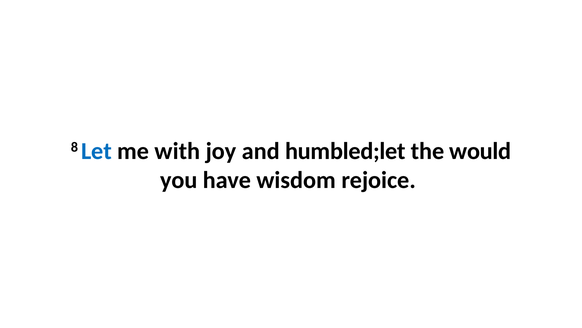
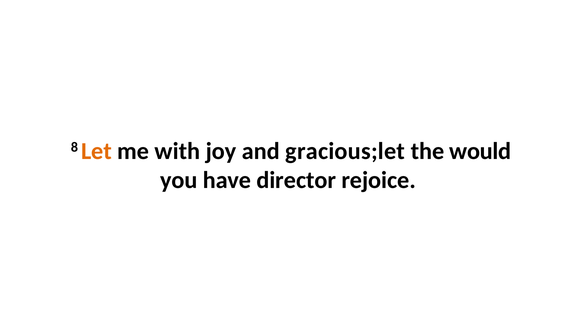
Let colour: blue -> orange (96, 151)
humbled;let: humbled;let -> gracious;let (345, 151)
wisdom: wisdom -> director (296, 180)
